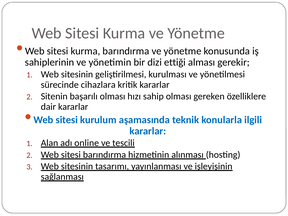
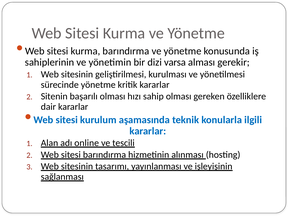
ettiği: ettiği -> varsa (175, 62)
sürecinde cihazlara: cihazlara -> yönetme (98, 85)
